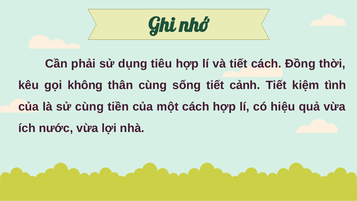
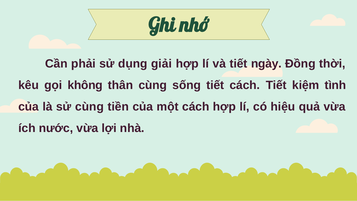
tiêu: tiêu -> giải (161, 64)
tiết cách: cách -> ngày (266, 64)
tiết cảnh: cảnh -> cách (245, 85)
